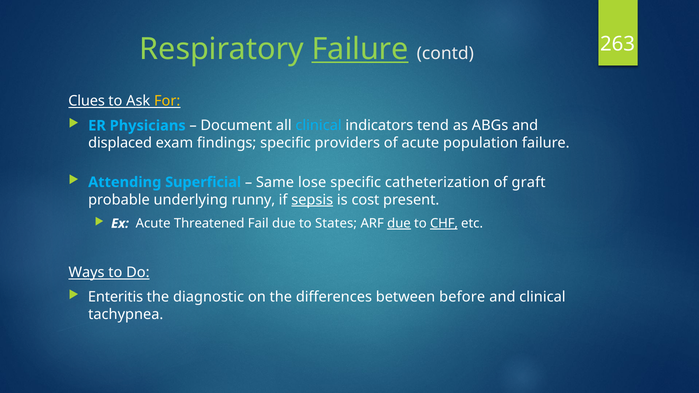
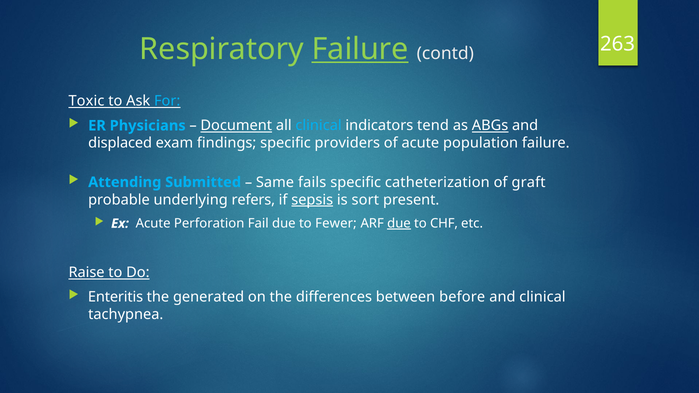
Clues: Clues -> Toxic (86, 101)
For colour: yellow -> light blue (167, 101)
Document underline: none -> present (236, 126)
ABGs underline: none -> present (490, 126)
Superficial: Superficial -> Submitted (203, 182)
lose: lose -> fails (312, 182)
runny: runny -> refers (253, 200)
cost: cost -> sort (365, 200)
Threatened: Threatened -> Perforation (209, 224)
States: States -> Fewer (336, 224)
CHF underline: present -> none (444, 224)
Ways: Ways -> Raise (87, 272)
diagnostic: diagnostic -> generated (209, 297)
